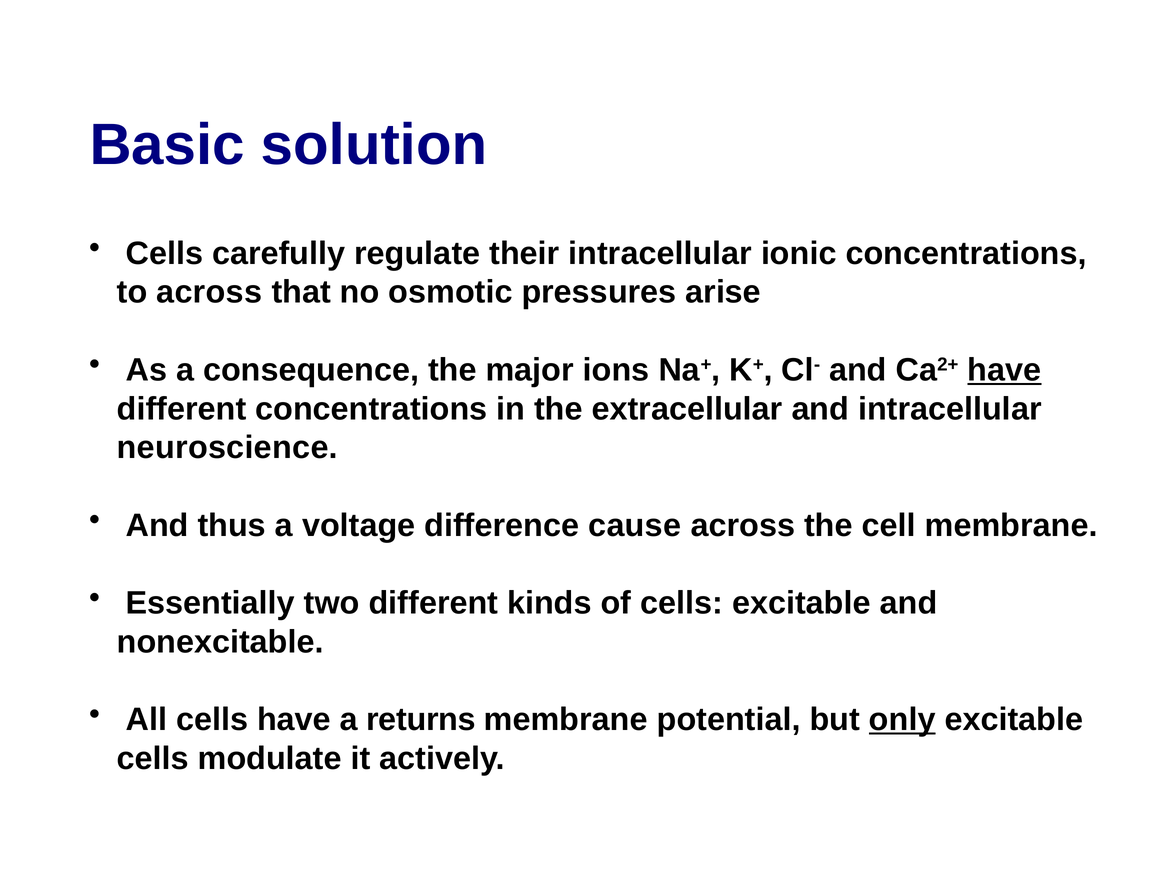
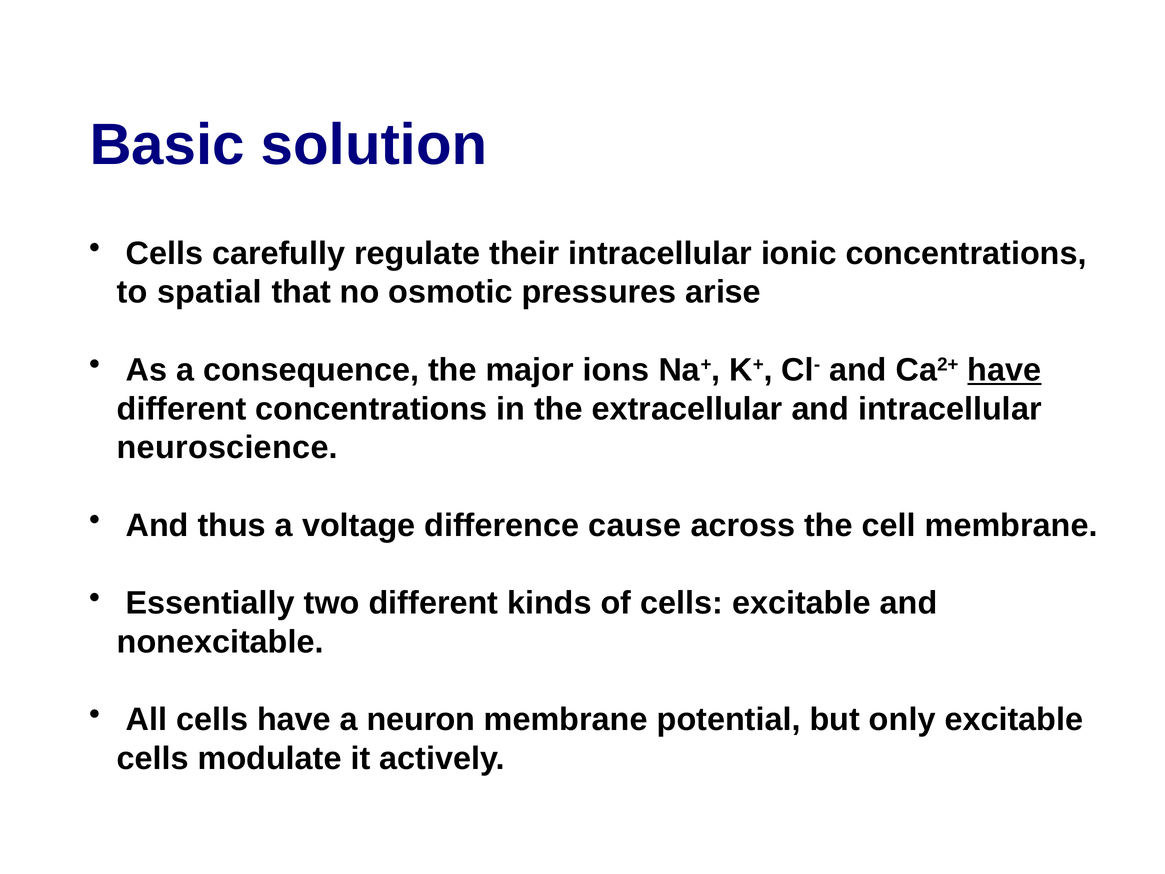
to across: across -> spatial (209, 292)
returns: returns -> neuron (421, 720)
only underline: present -> none (902, 720)
